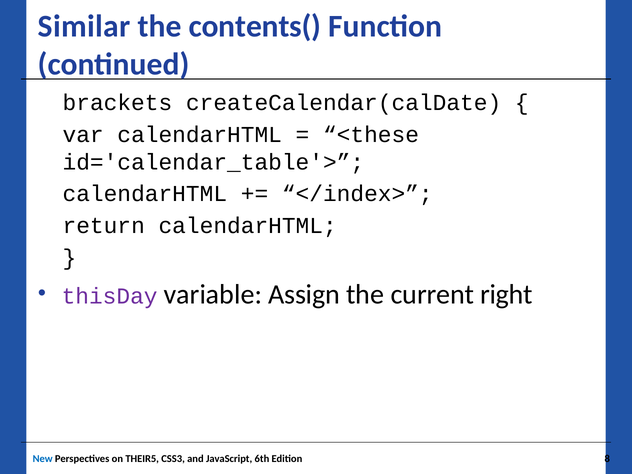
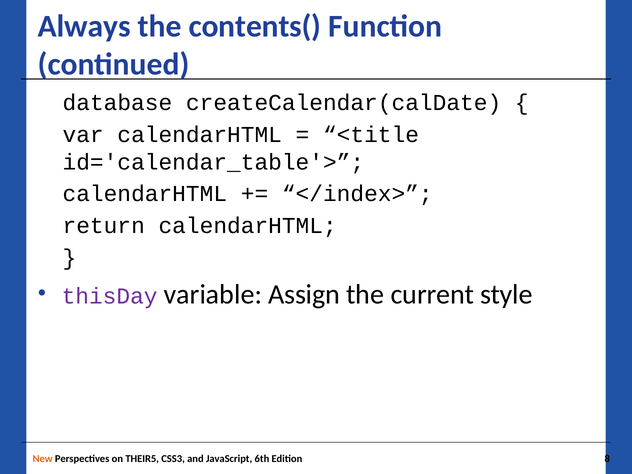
Similar: Similar -> Always (84, 26)
brackets: brackets -> database (117, 103)
<these: <these -> <title (371, 135)
right: right -> style (506, 294)
New colour: blue -> orange (43, 459)
